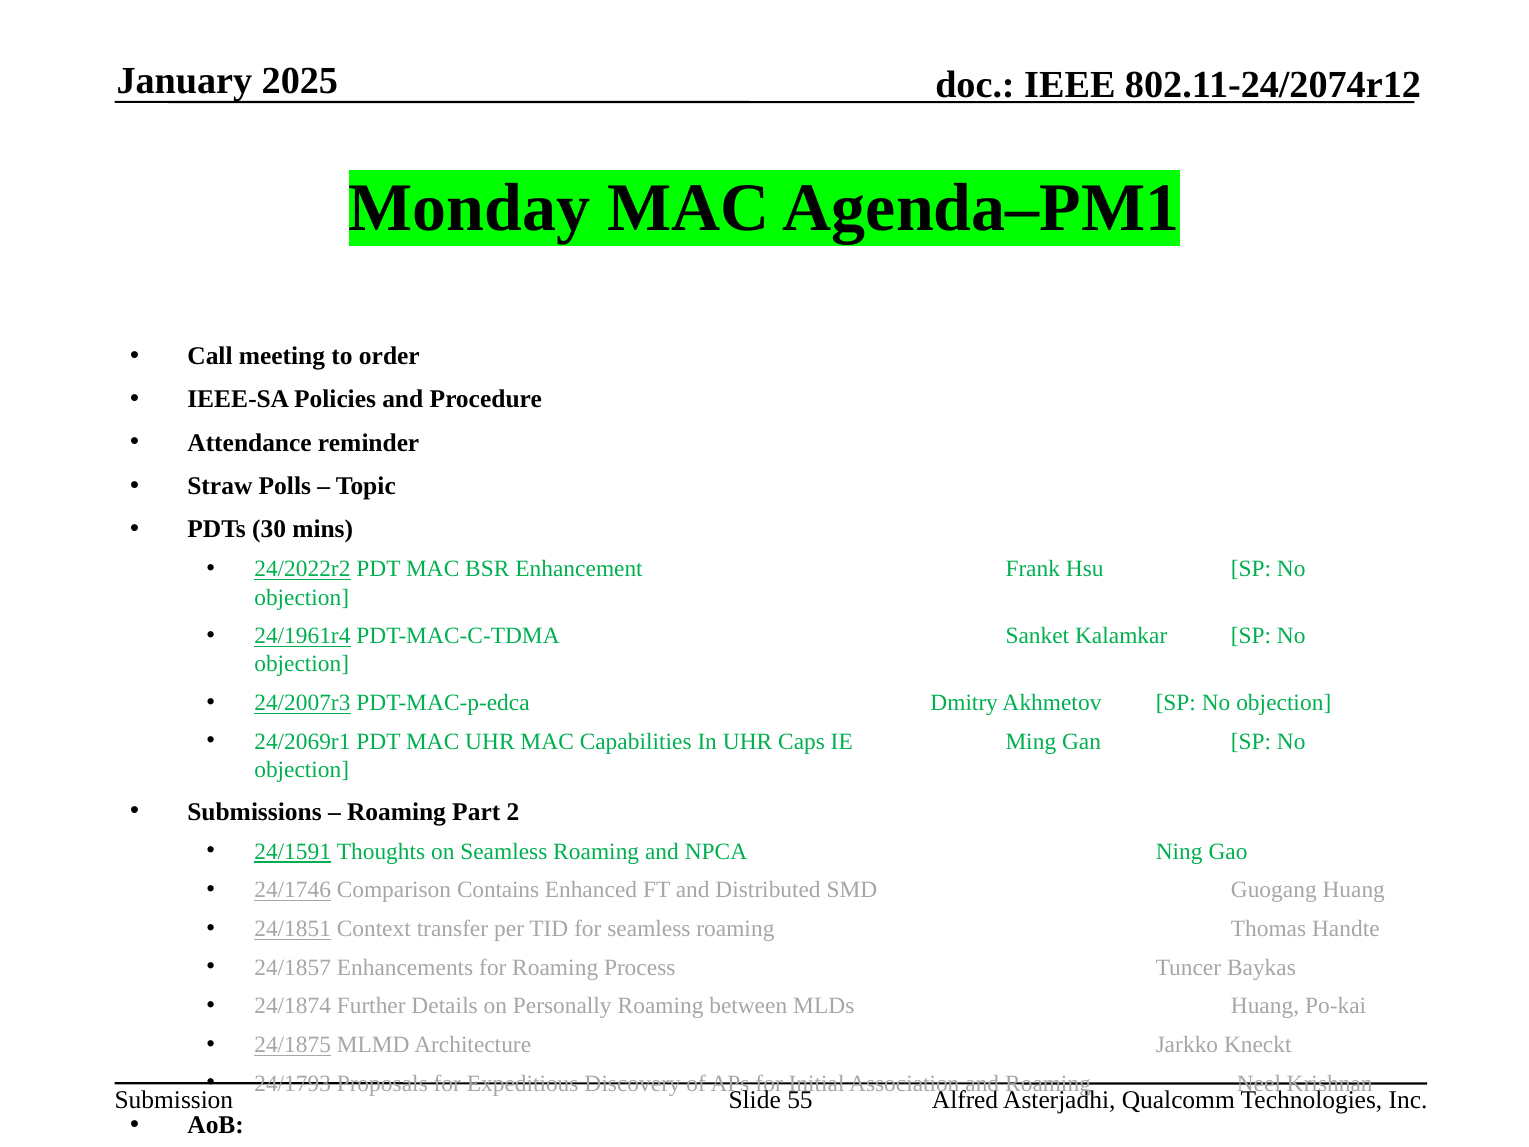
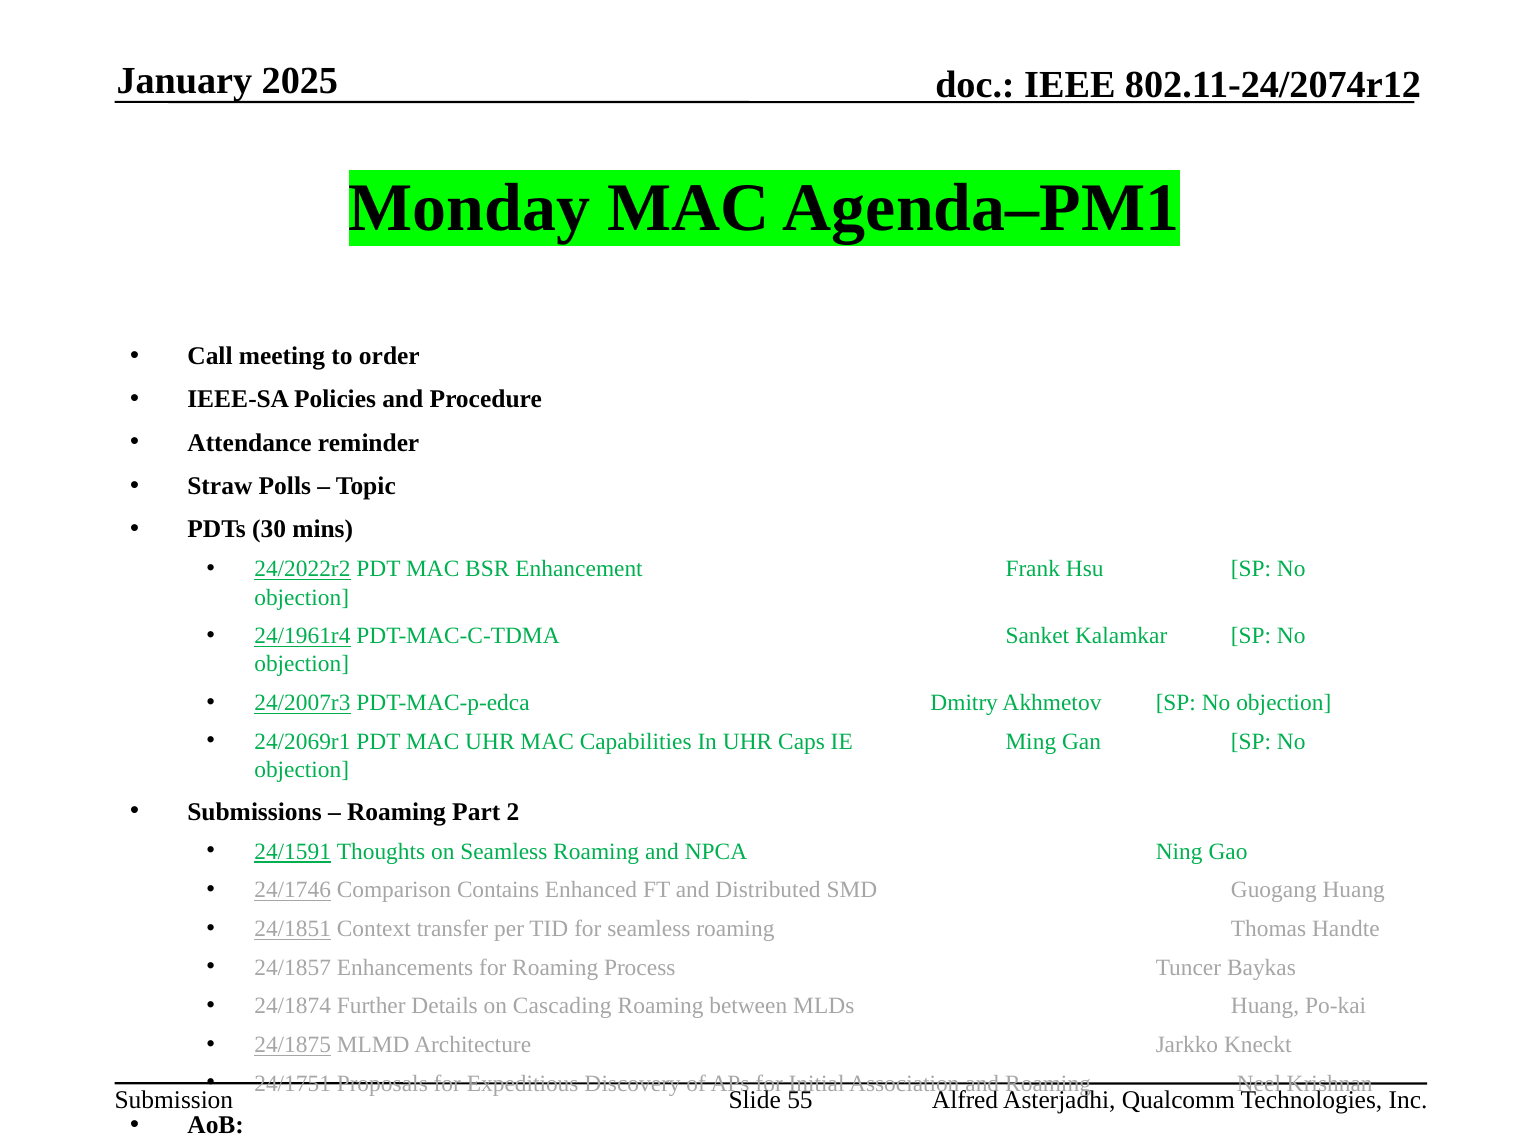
Personally: Personally -> Cascading (562, 1006)
24/1793: 24/1793 -> 24/1751 (293, 1083)
